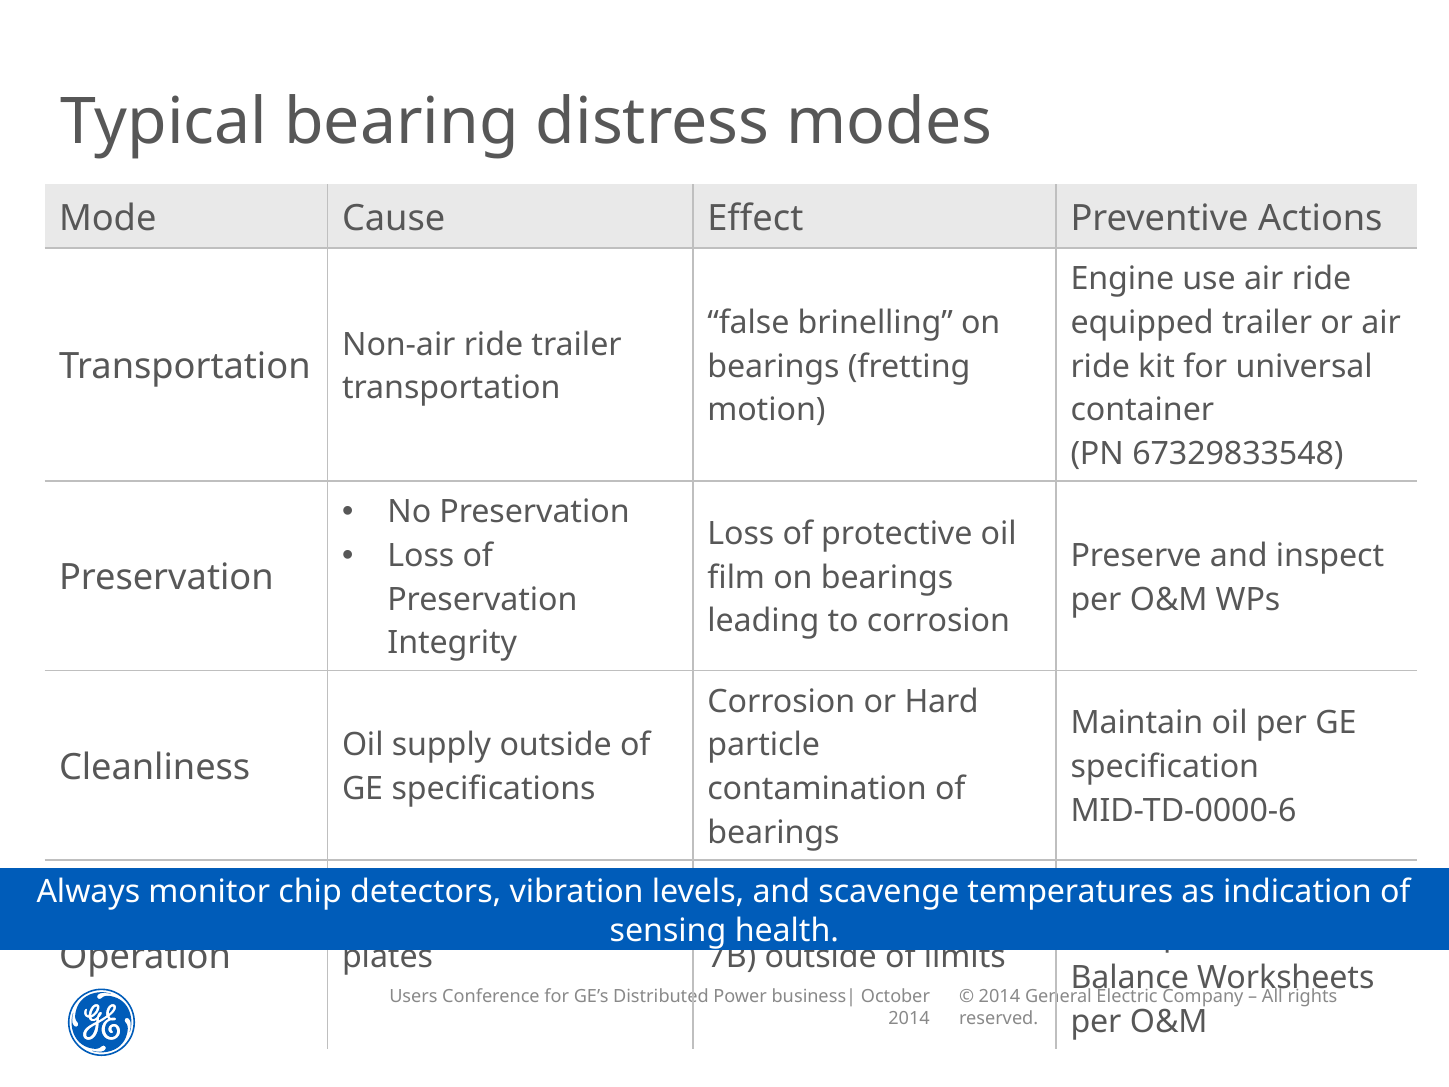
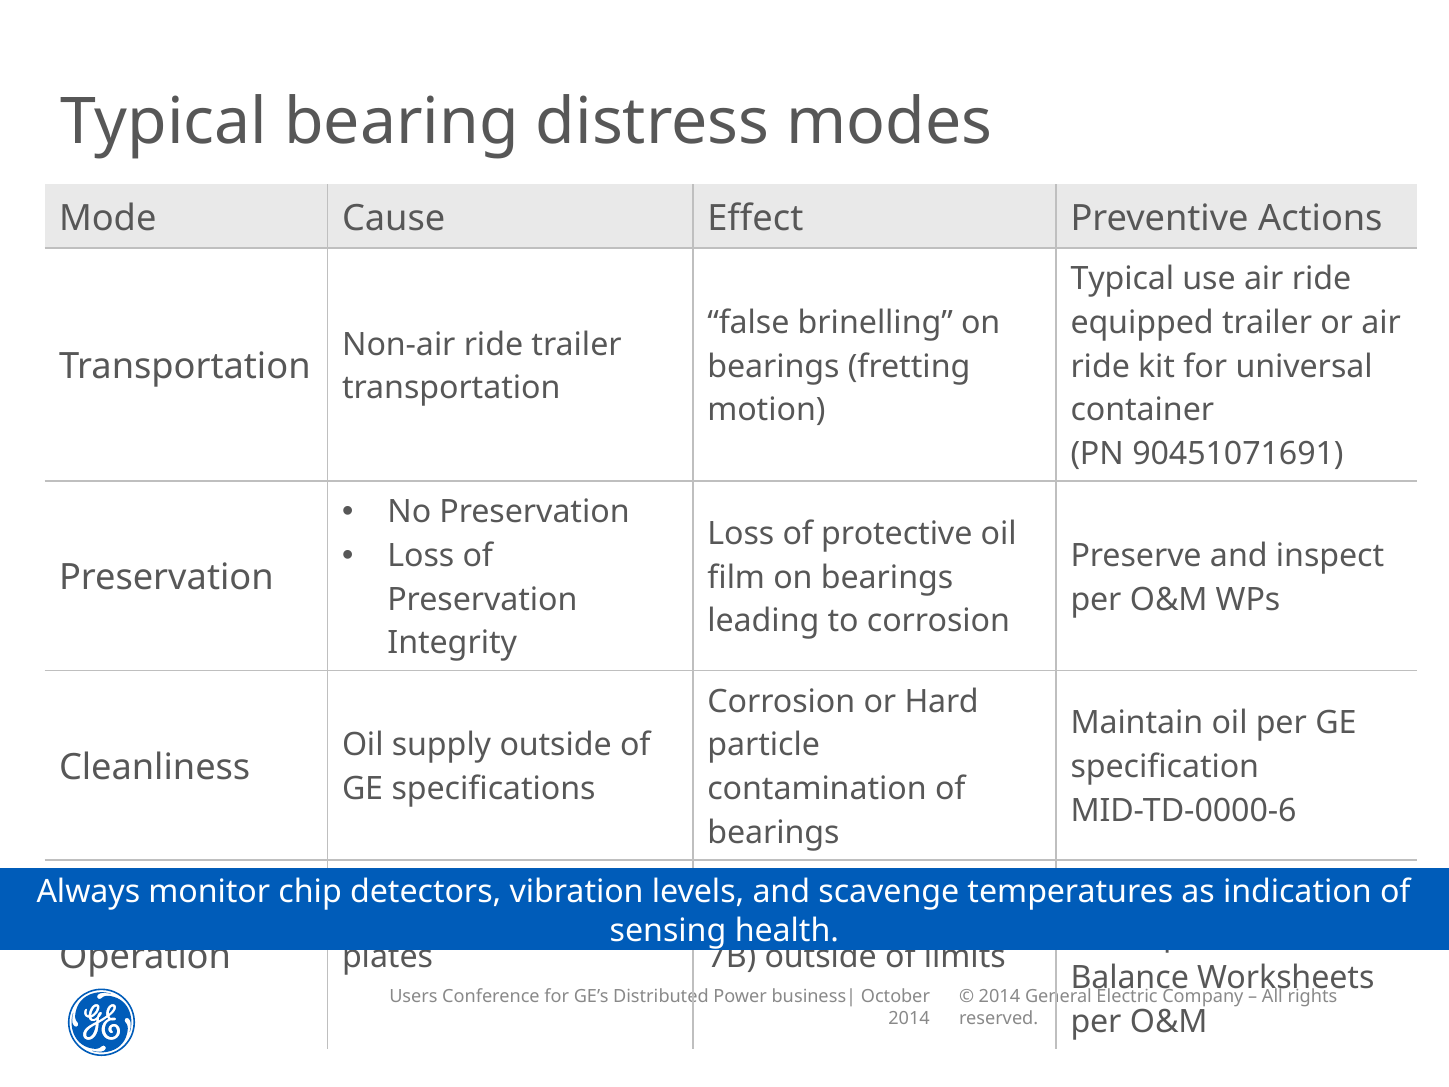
Engine: Engine -> Typical (1122, 279)
67329833548: 67329833548 -> 90451071691 (1238, 454)
